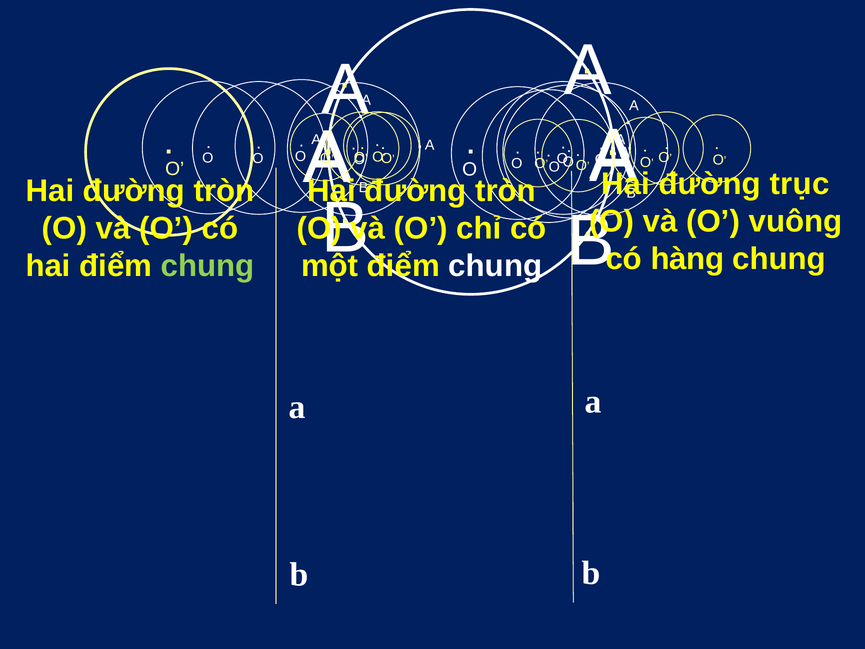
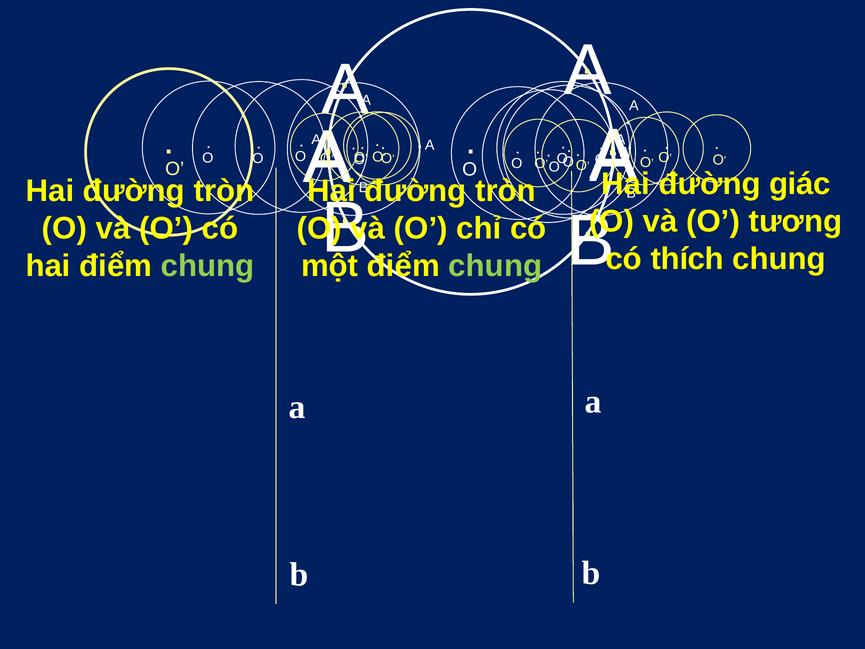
trục: trục -> giác (800, 184)
vuông: vuông -> tương (796, 221)
hàng: hàng -> thích (687, 259)
chung colour: white -> light green (495, 266)
